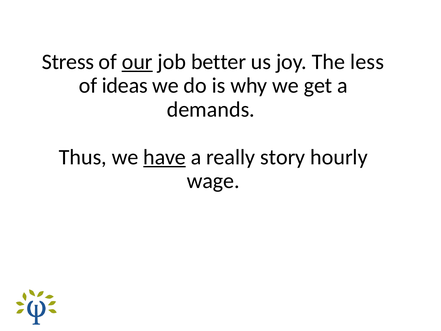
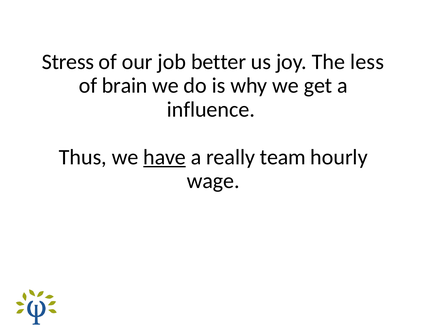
our underline: present -> none (137, 62)
ideas: ideas -> brain (125, 86)
demands: demands -> influence (211, 109)
story: story -> team (283, 157)
